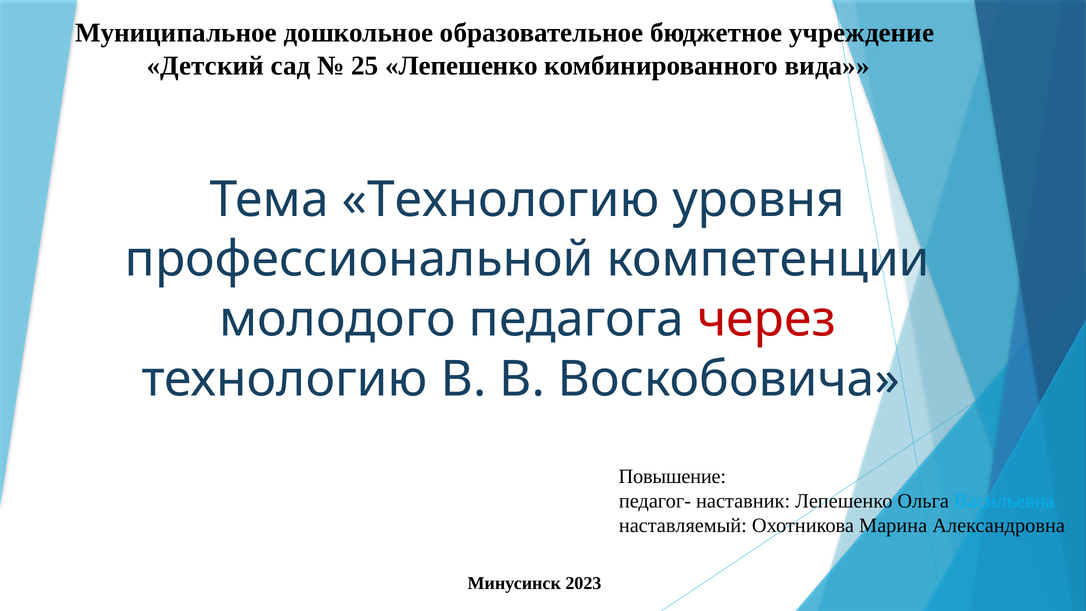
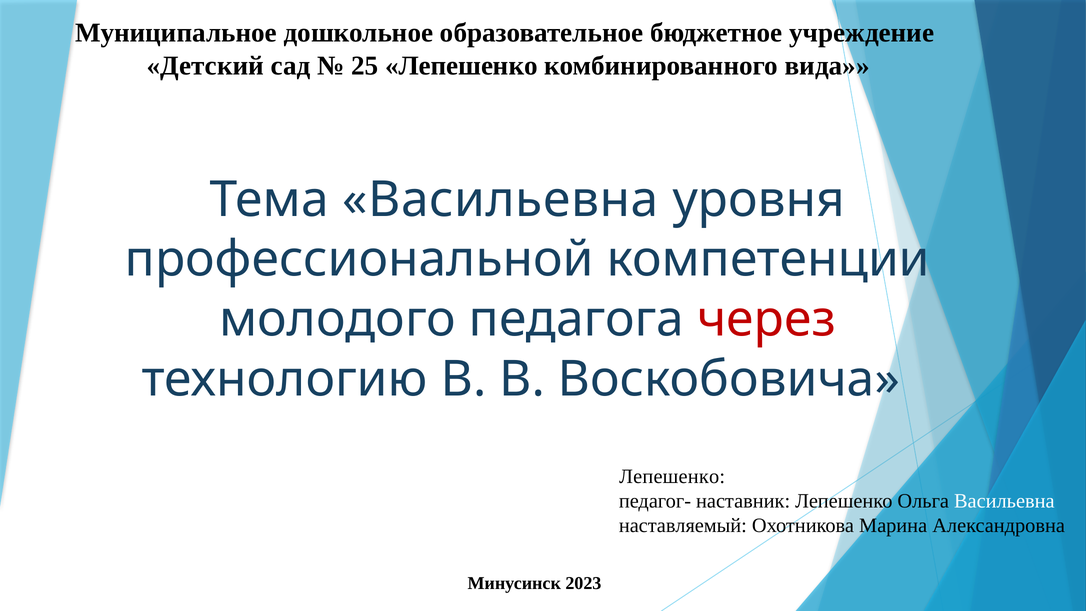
Тема Технологию: Технологию -> Васильевна (500, 200)
Повышение: Повышение -> Лепешенко (672, 476)
Васильевна colour: light blue -> white (1004, 501)
